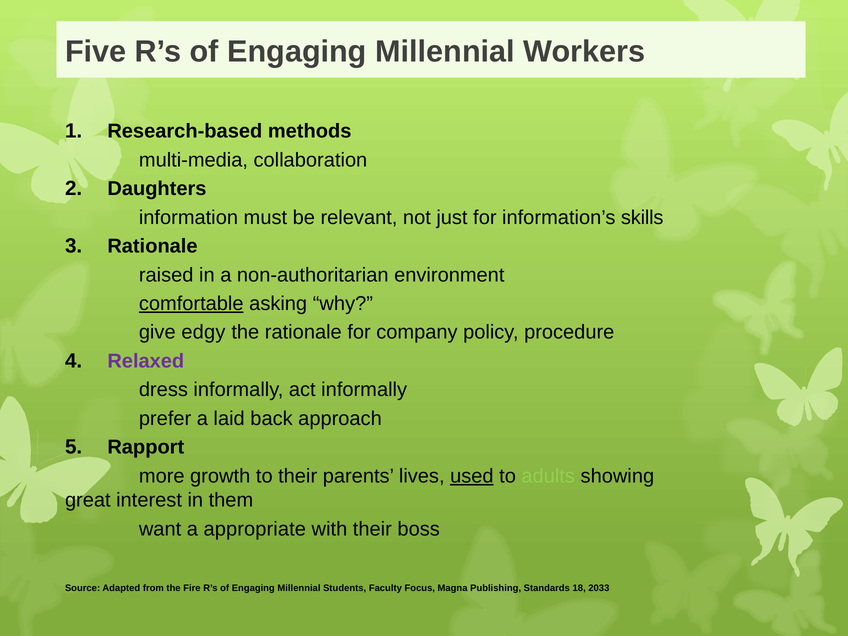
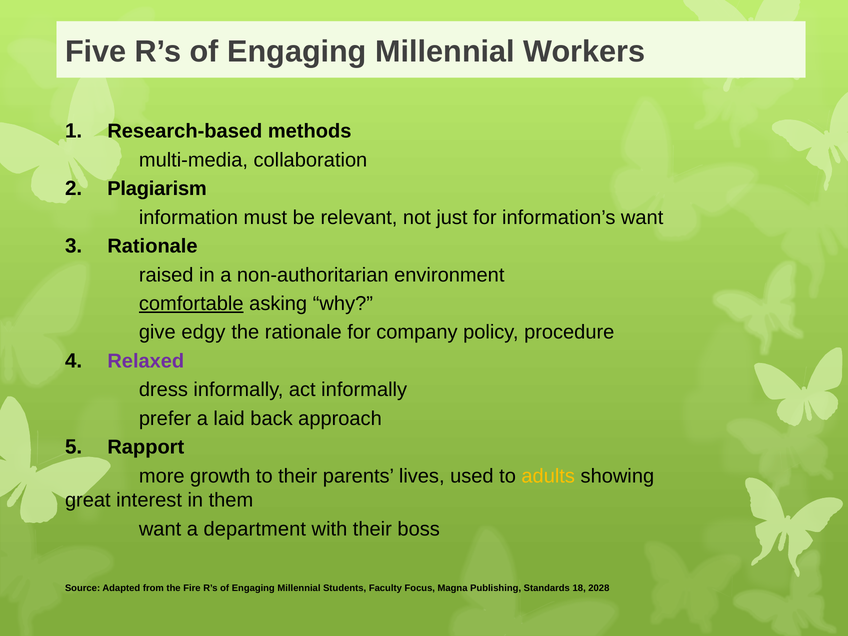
Daughters: Daughters -> Plagiarism (157, 189)
information’s skills: skills -> want (642, 217)
used underline: present -> none (472, 476)
adults colour: light green -> yellow (548, 476)
appropriate: appropriate -> department (255, 529)
2033: 2033 -> 2028 (599, 588)
